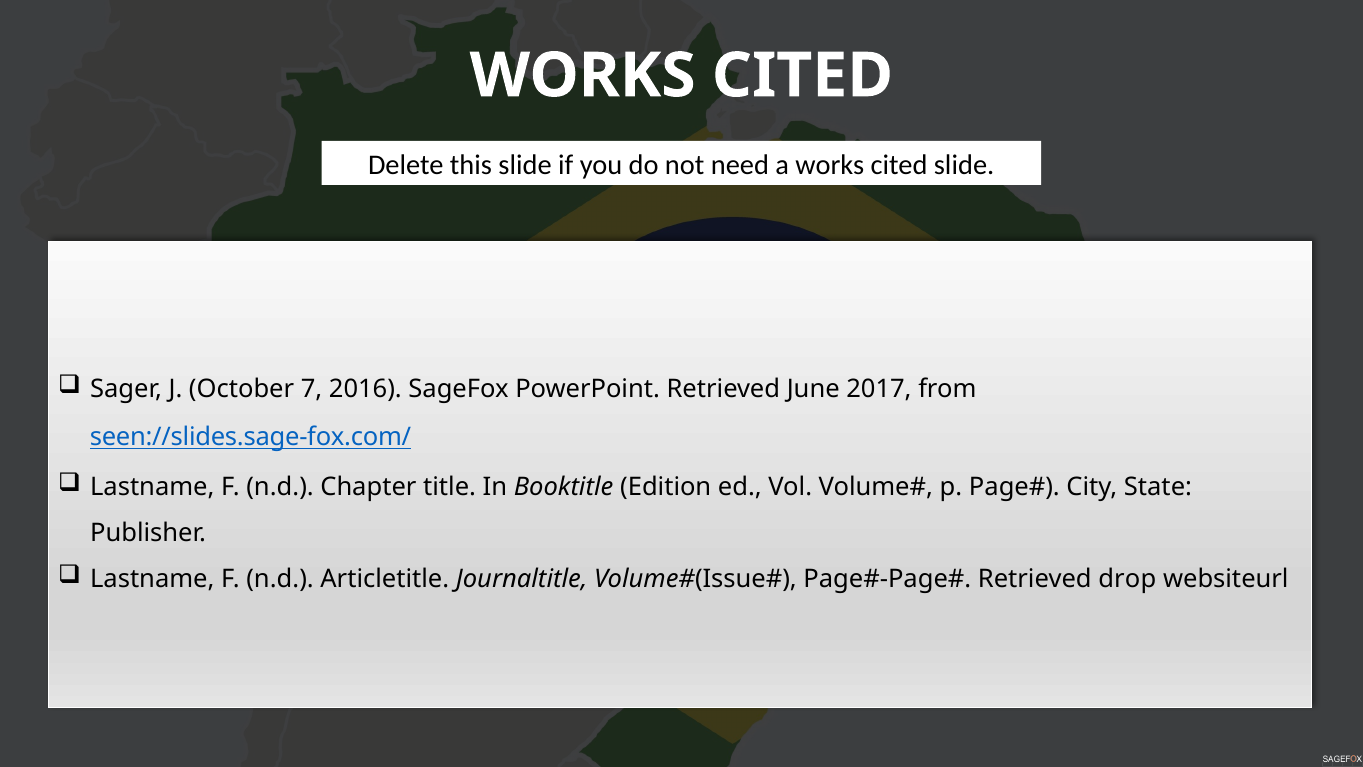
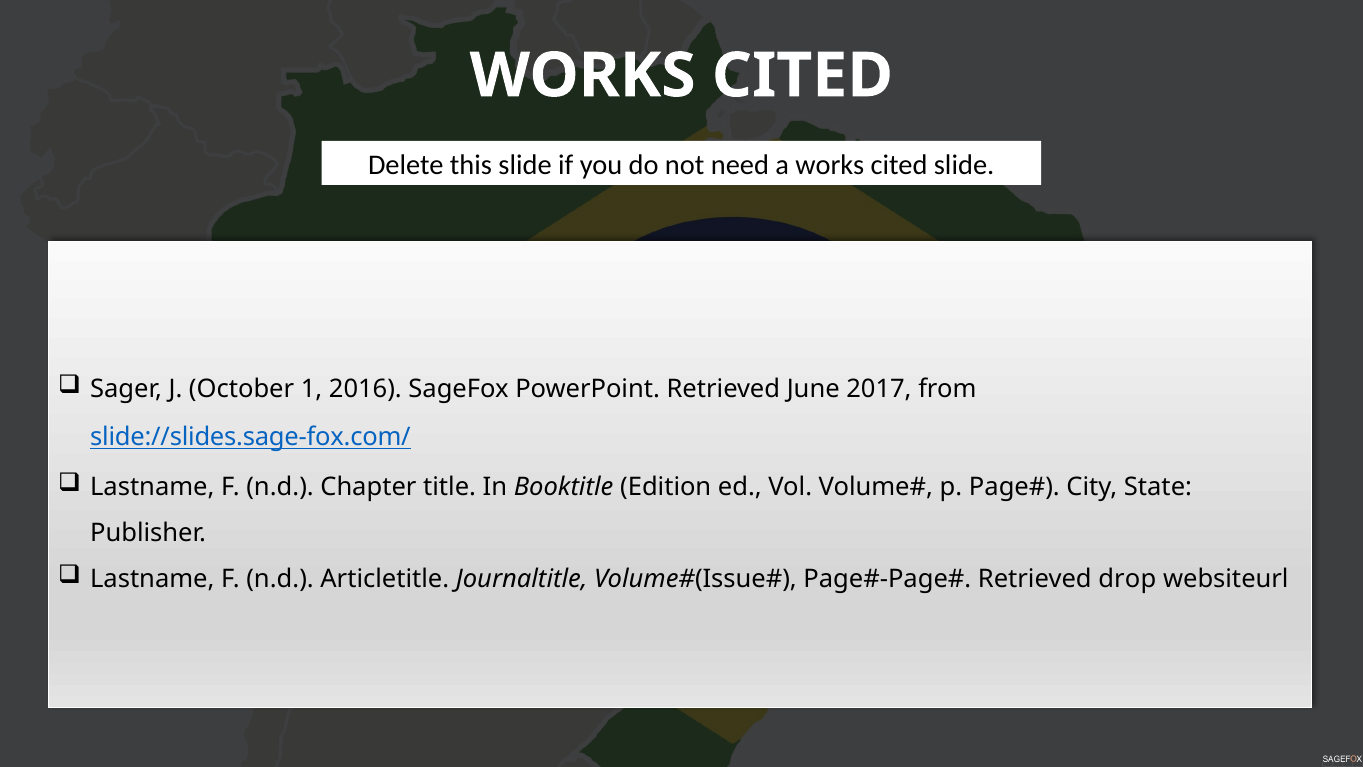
7: 7 -> 1 (312, 389)
seen://slides.sage-fox.com/: seen://slides.sage-fox.com/ -> slide://slides.sage-fox.com/ (250, 437)
